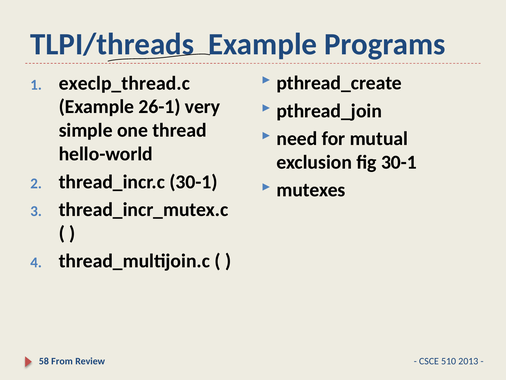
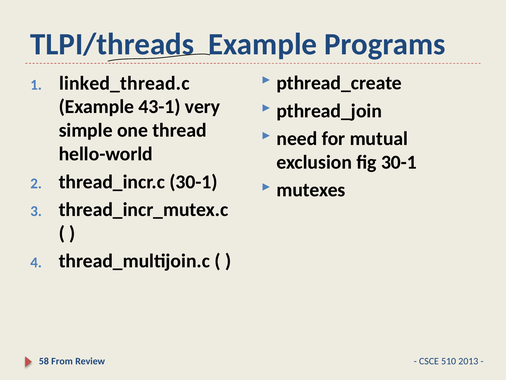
execlp_thread.c: execlp_thread.c -> linked_thread.c (124, 83)
26-1: 26-1 -> 43-1 (160, 107)
